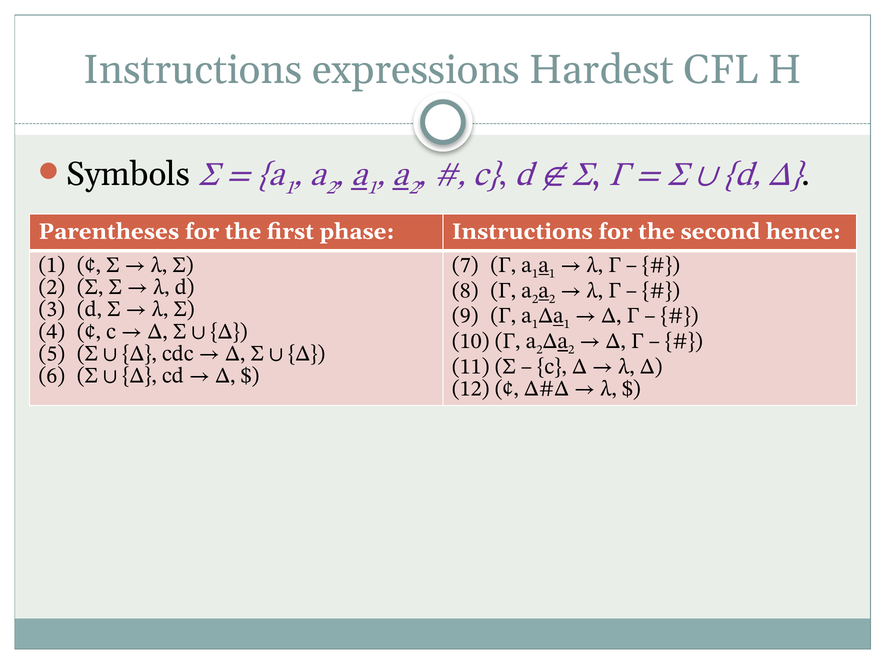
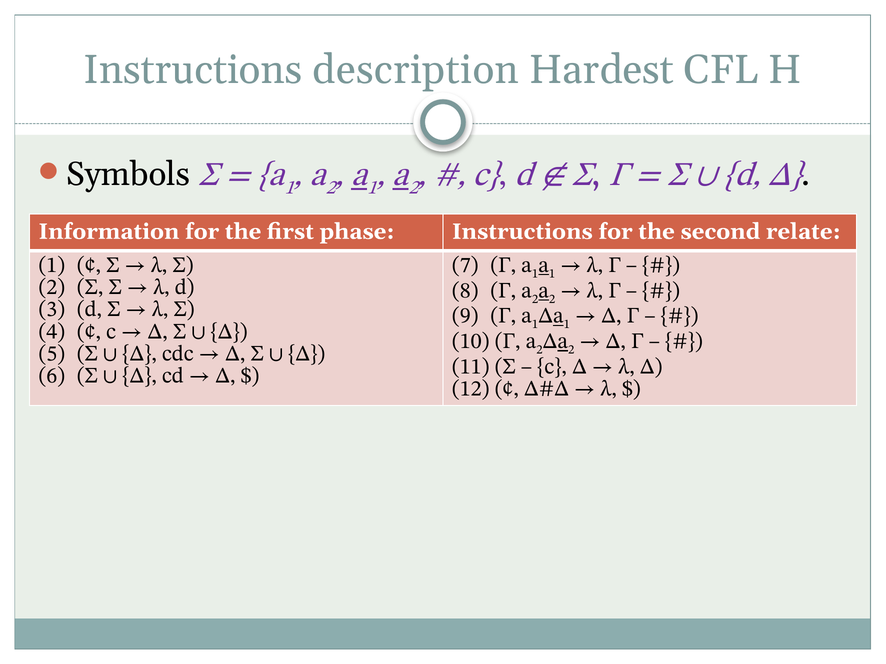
expressions: expressions -> description (416, 70)
Parentheses: Parentheses -> Information (109, 232)
hence: hence -> relate (803, 232)
